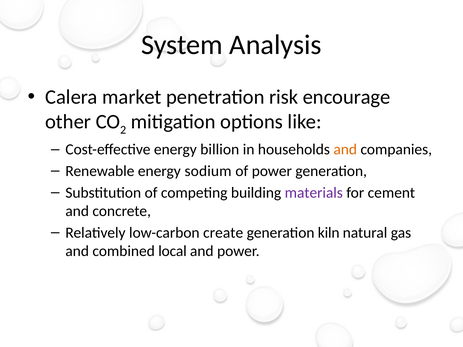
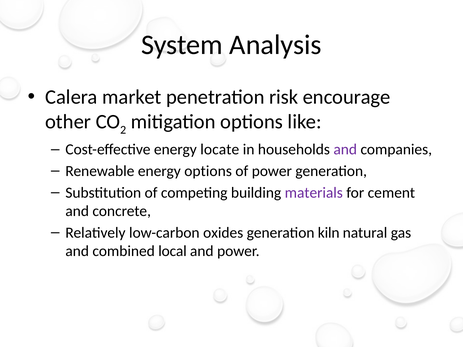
billion: billion -> locate (220, 150)
and colour: orange -> purple (345, 150)
energy sodium: sodium -> options (208, 171)
create: create -> oxides (223, 233)
